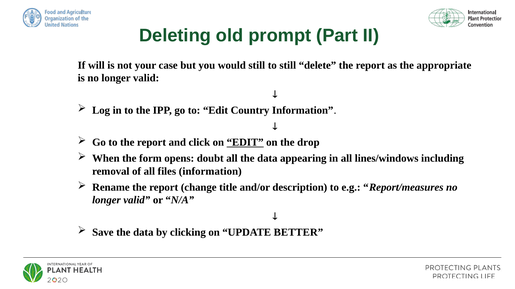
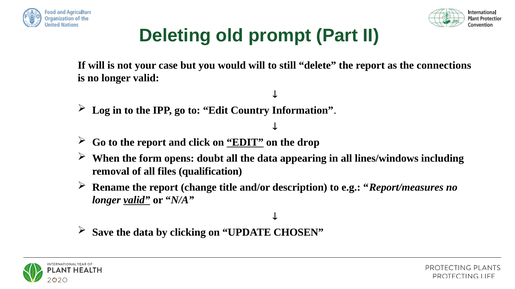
would still: still -> will (257, 65)
appropriate: appropriate -> connections (444, 65)
files information: information -> qualification (210, 172)
valid underline: none -> present (137, 201)
BETTER: BETTER -> CHOSEN (299, 233)
